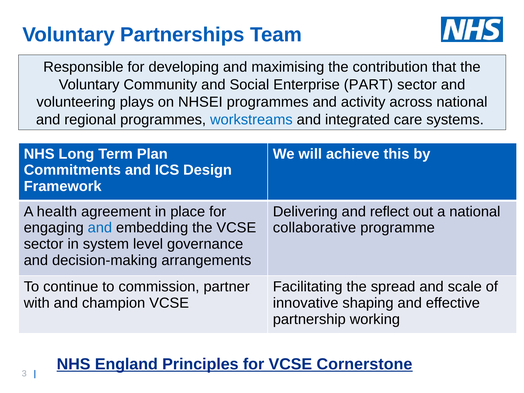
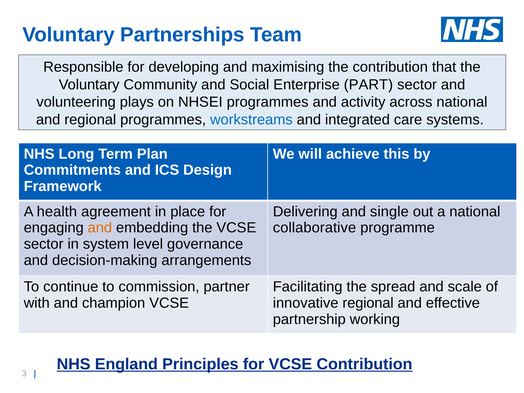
reflect: reflect -> single (389, 212)
and colour: blue -> orange (100, 228)
innovative shaping: shaping -> regional (368, 303)
VCSE Cornerstone: Cornerstone -> Contribution (364, 364)
